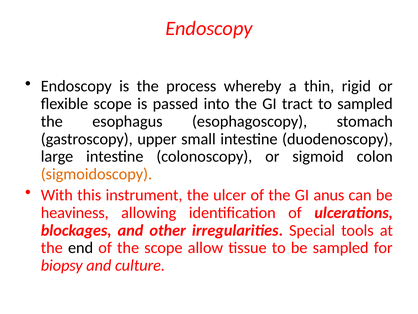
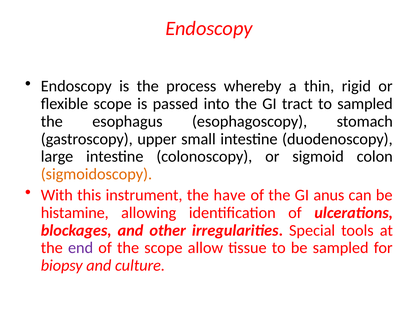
ulcer: ulcer -> have (230, 195)
heaviness: heaviness -> histamine (75, 212)
end colour: black -> purple (81, 248)
